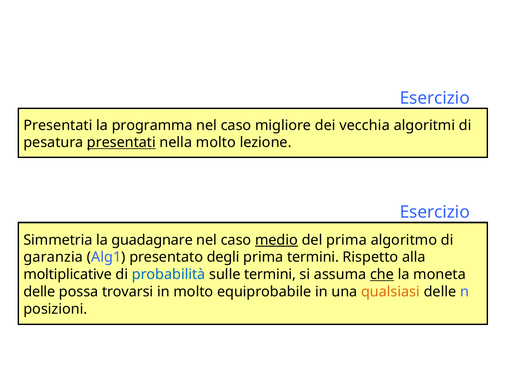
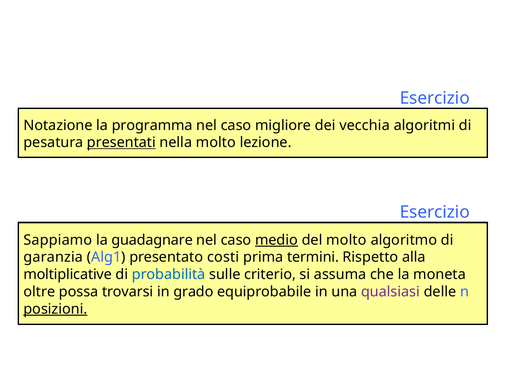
Presentati: Presentati -> Notazione (58, 125)
Simmetria: Simmetria -> Sappiamo (58, 240)
del prima: prima -> molto (346, 240)
degli: degli -> costi (223, 258)
sulle termini: termini -> criterio (270, 275)
che underline: present -> none (382, 275)
delle: delle -> oltre (39, 292)
in molto: molto -> grado (193, 292)
qualsiasi colour: orange -> purple (391, 292)
posizioni underline: none -> present (55, 309)
